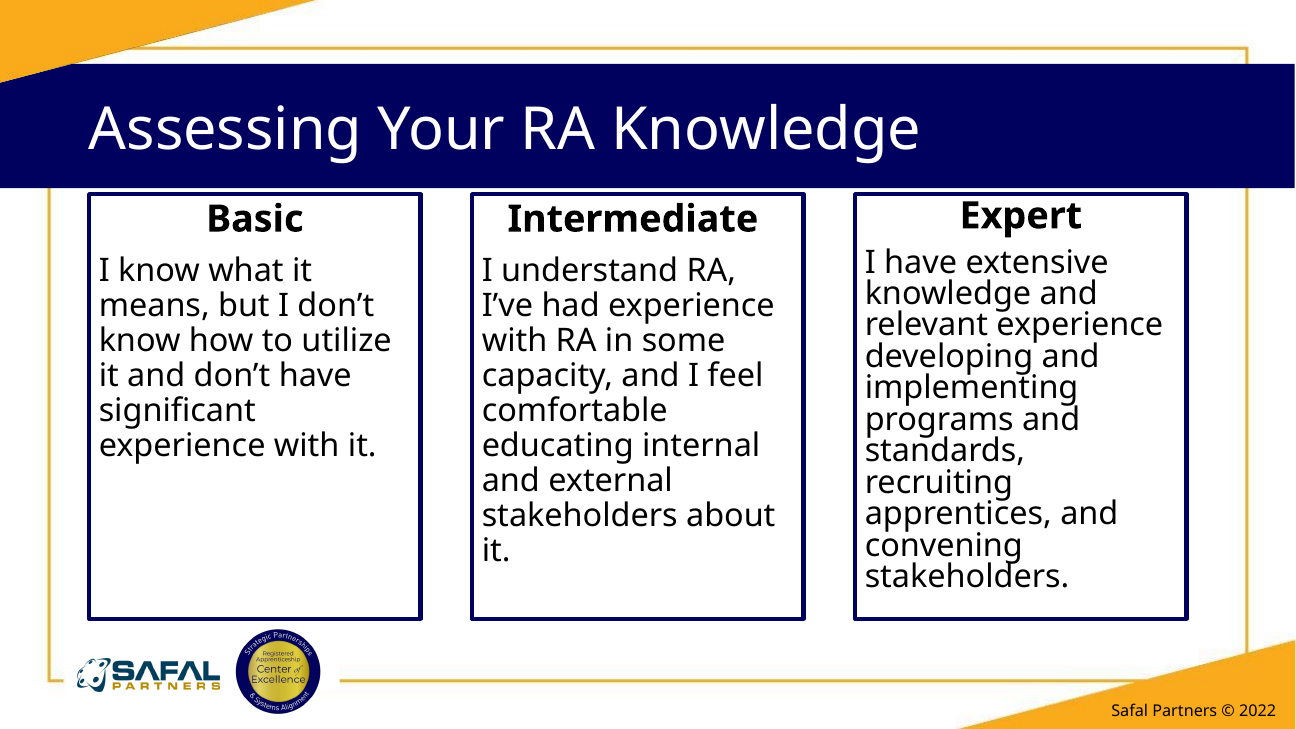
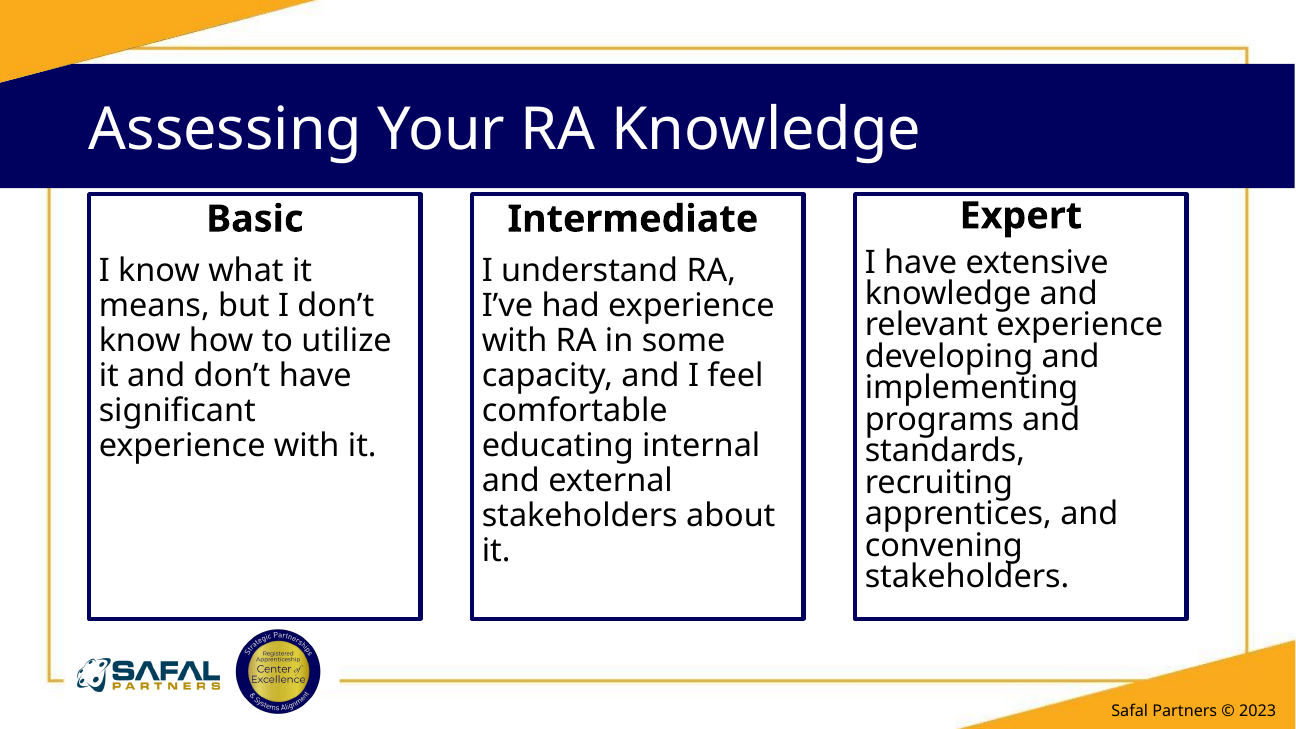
2022: 2022 -> 2023 (1258, 711)
